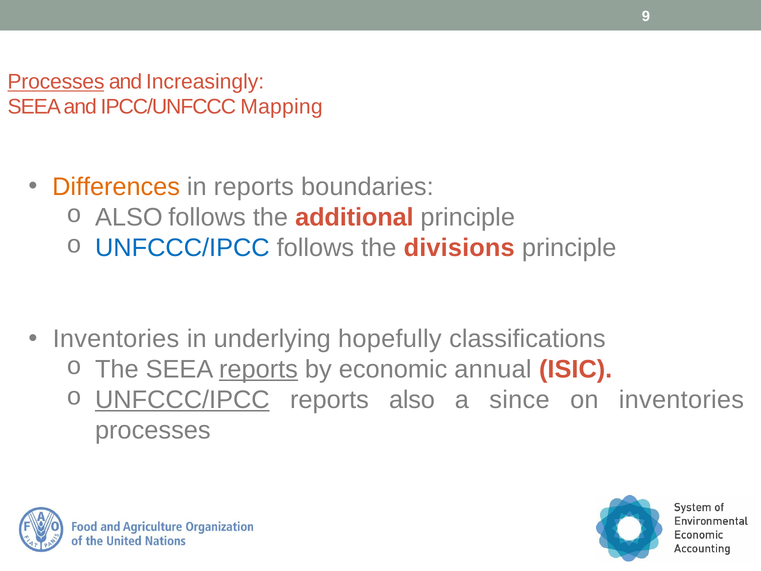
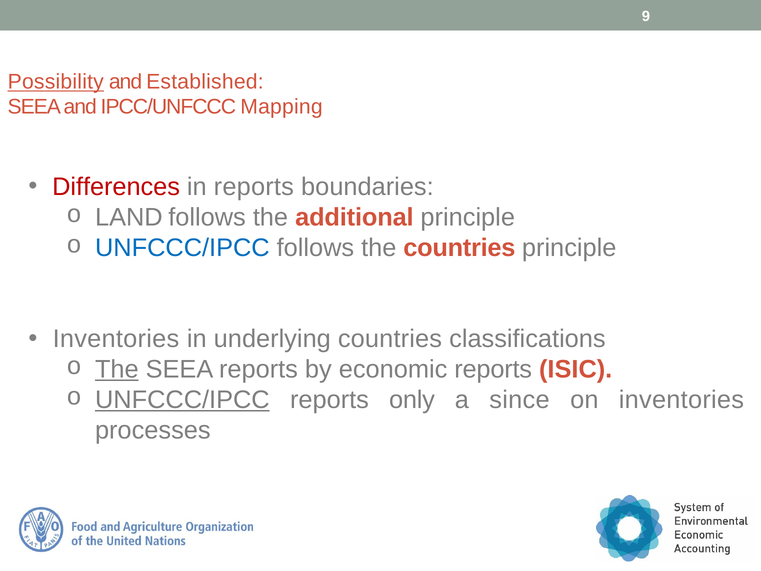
Processes: Processes -> Possibility (56, 82)
Increasingly: Increasingly -> Established (205, 82)
Differences colour: orange -> red (116, 187)
ALSO: ALSO -> LAND (129, 217)
the divisions: divisions -> countries (459, 248)
underlying hopefully: hopefully -> countries (390, 339)
The underline: none -> present (117, 369)
reports underline: present -> none (258, 369)
economic annual: annual -> reports (493, 369)
reports also: also -> only (412, 400)
